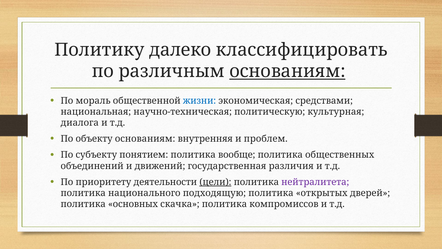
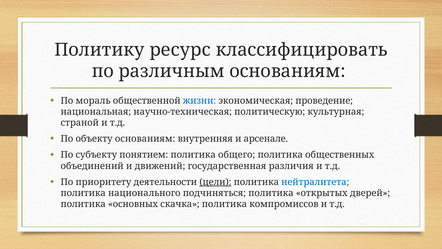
далеко: далеко -> ресурс (180, 50)
основаниям underline: present -> none (287, 71)
средствами: средствами -> проведение (324, 101)
диалога: диалога -> страной (80, 123)
проблем: проблем -> арсенале (266, 139)
вообще: вообще -> общего (237, 155)
нейтралитета colour: purple -> blue (315, 182)
подходящую: подходящую -> подчиняться (214, 193)
